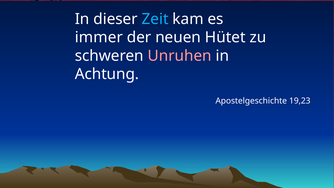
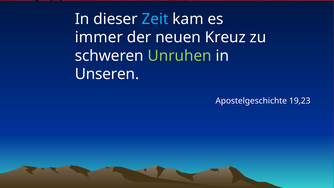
Hütet: Hütet -> Kreuz (225, 37)
Unruhen colour: pink -> light green (180, 56)
Achtung: Achtung -> Unseren (107, 74)
